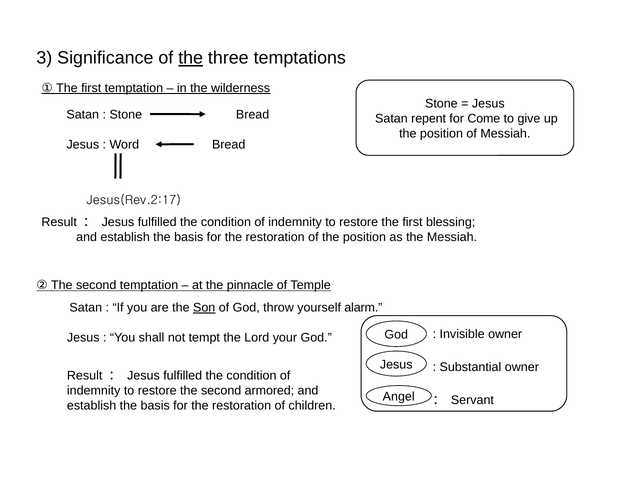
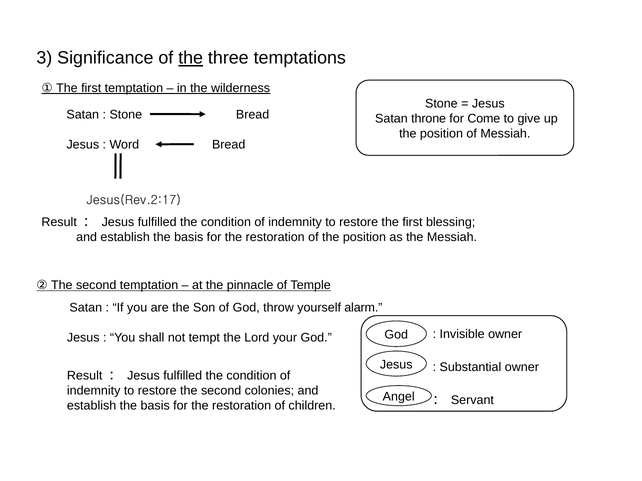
repent: repent -> throne (429, 119)
Son underline: present -> none (204, 308)
armored: armored -> colonies (269, 391)
